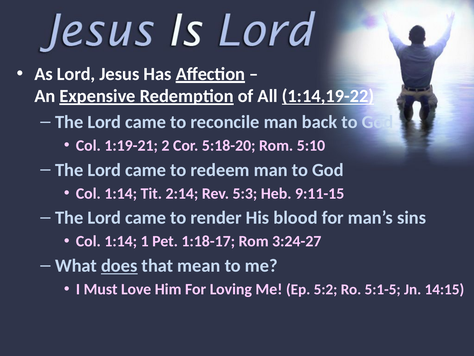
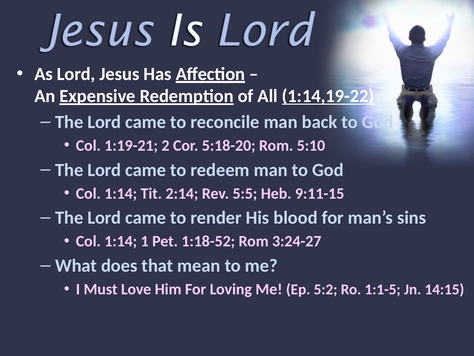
5:3: 5:3 -> 5:5 (245, 193)
1:18-17: 1:18-17 -> 1:18-52 (208, 241)
does underline: present -> none (119, 265)
5:1-5: 5:1-5 -> 1:1-5 (383, 289)
